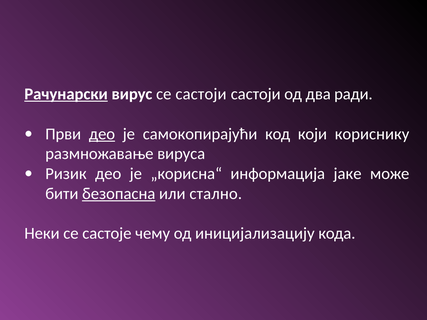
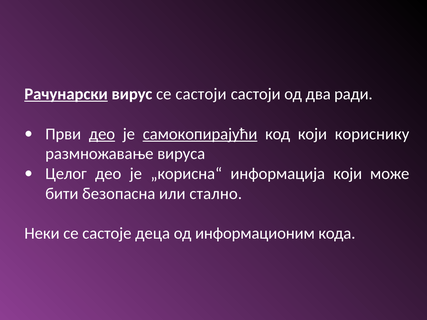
самокопирајући underline: none -> present (200, 134)
Ризик: Ризик -> Целог (66, 174)
информација јаке: јаке -> који (348, 174)
безопасна underline: present -> none (119, 194)
чему: чему -> деца (153, 234)
иницијализацију: иницијализацију -> информационим (255, 234)
